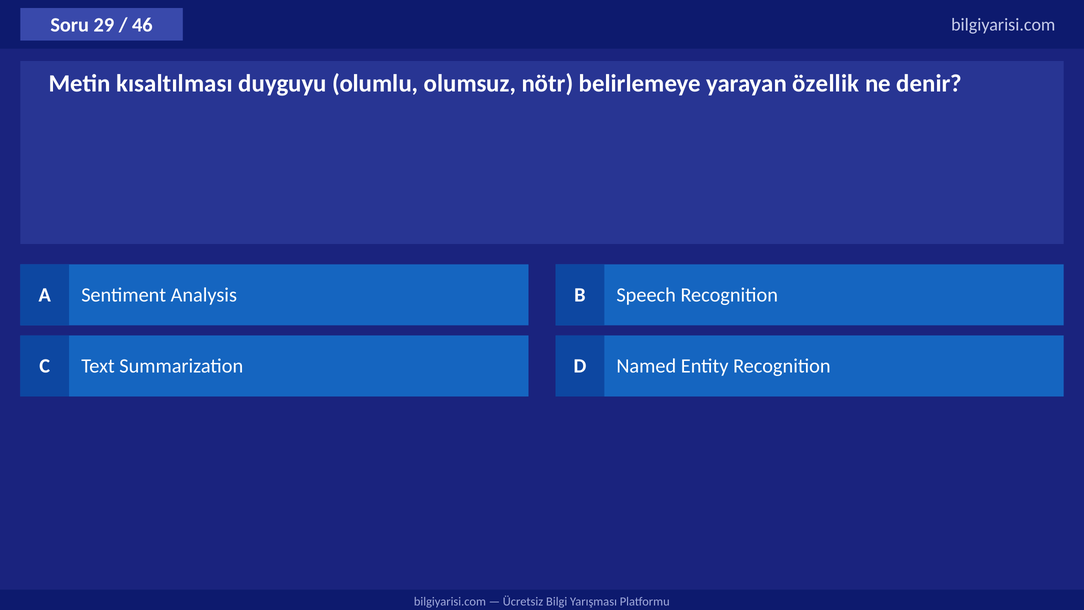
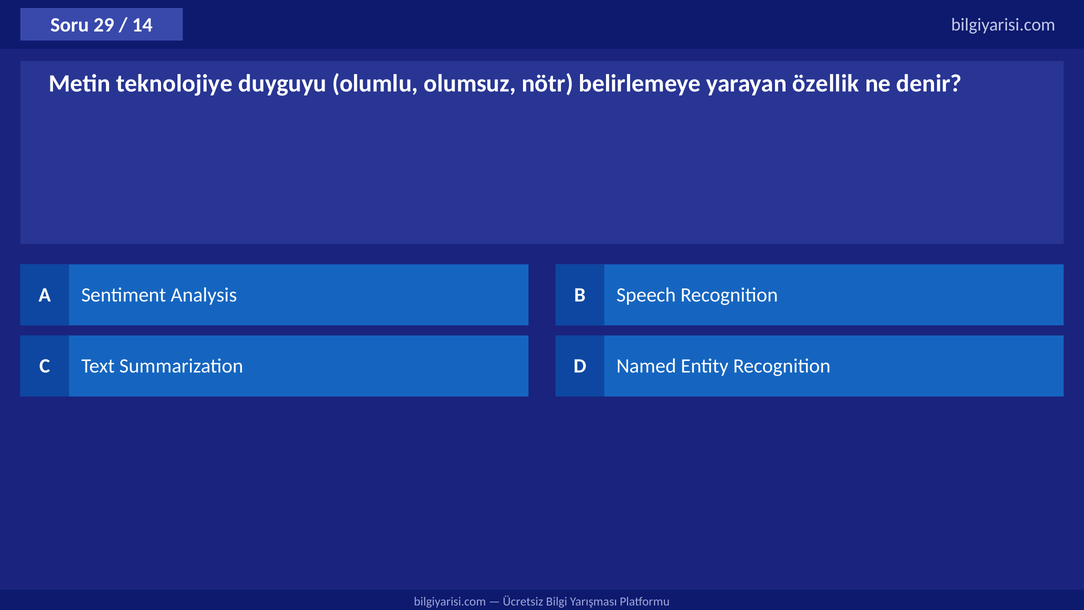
46: 46 -> 14 (142, 25)
kısaltılması: kısaltılması -> teknolojiye (174, 83)
